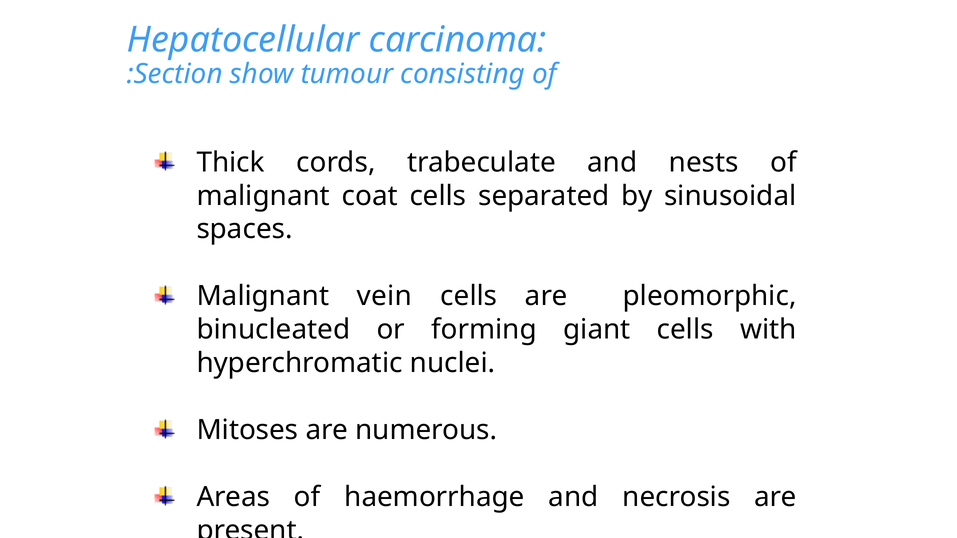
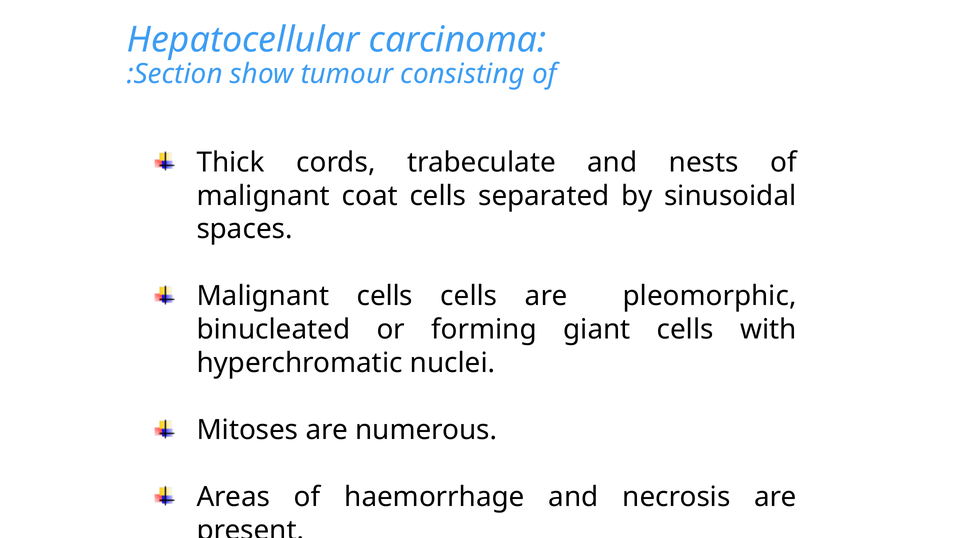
Malignant vein: vein -> cells (385, 296)
